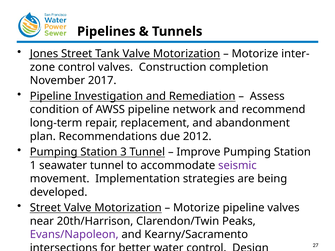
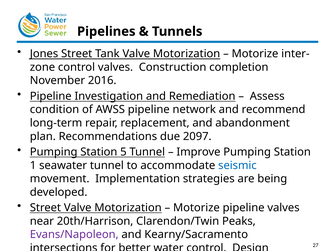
2017: 2017 -> 2016 (102, 81)
2012: 2012 -> 2097 (197, 136)
3: 3 -> 5 (123, 152)
seismic colour: purple -> blue (237, 165)
